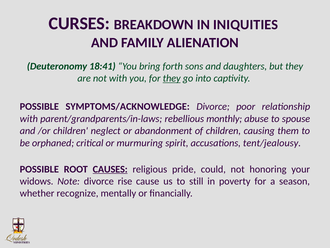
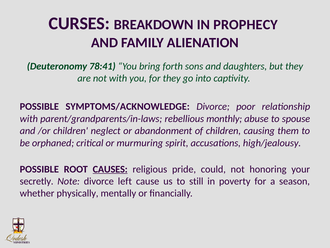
INIQUITIES: INIQUITIES -> PROPHECY (246, 25)
18:41: 18:41 -> 78:41 (102, 66)
they underline: present -> none (172, 78)
tent/jealousy: tent/jealousy -> high/jealousy (272, 143)
widows: widows -> secretly (37, 181)
rise: rise -> left (125, 181)
recognize: recognize -> physically (78, 193)
